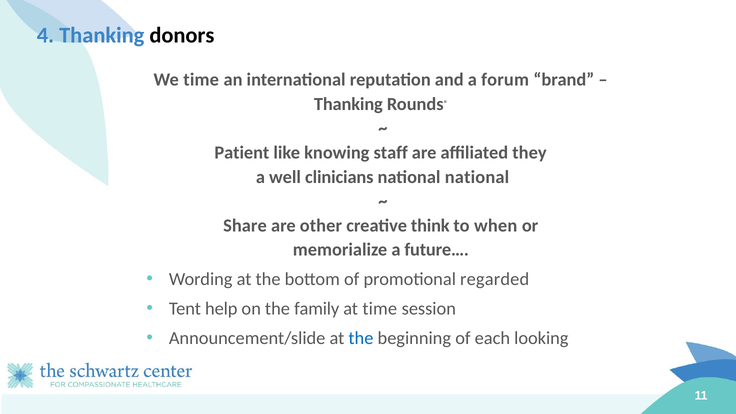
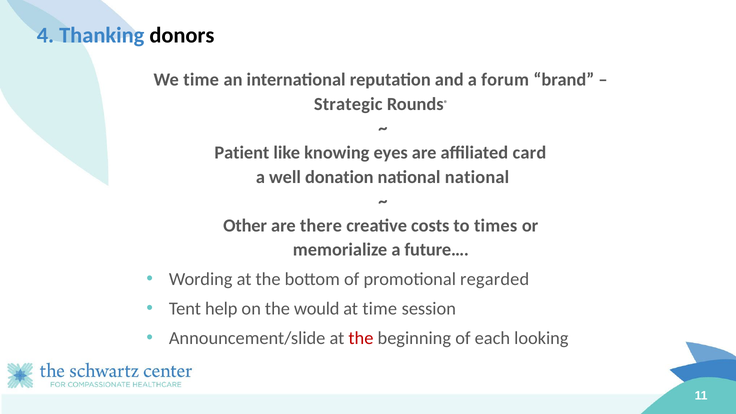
Thanking: Thanking -> Strategic (348, 104)
staff: staff -> eyes (391, 153)
they: they -> card (529, 153)
clinicians: clinicians -> donation (339, 177)
Share: Share -> Other (245, 226)
other: other -> there (321, 226)
think: think -> costs (430, 226)
when: when -> times (496, 226)
family: family -> would (317, 309)
the colour: blue -> red (361, 338)
